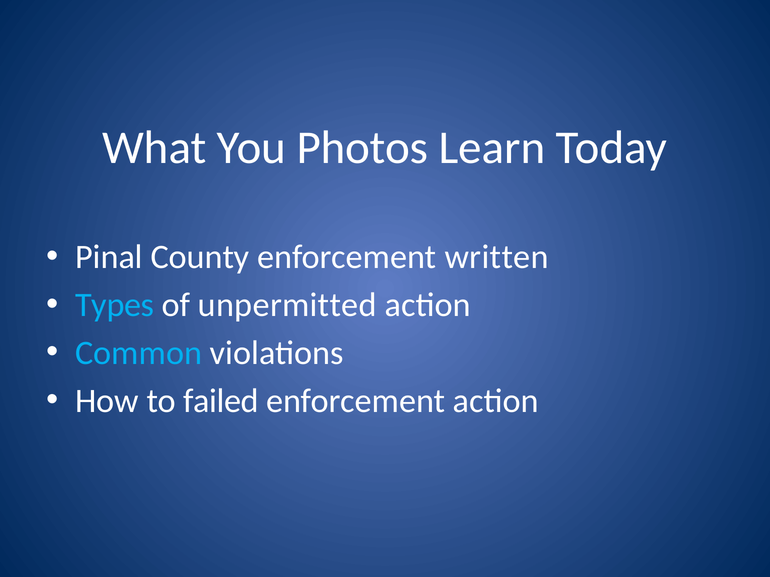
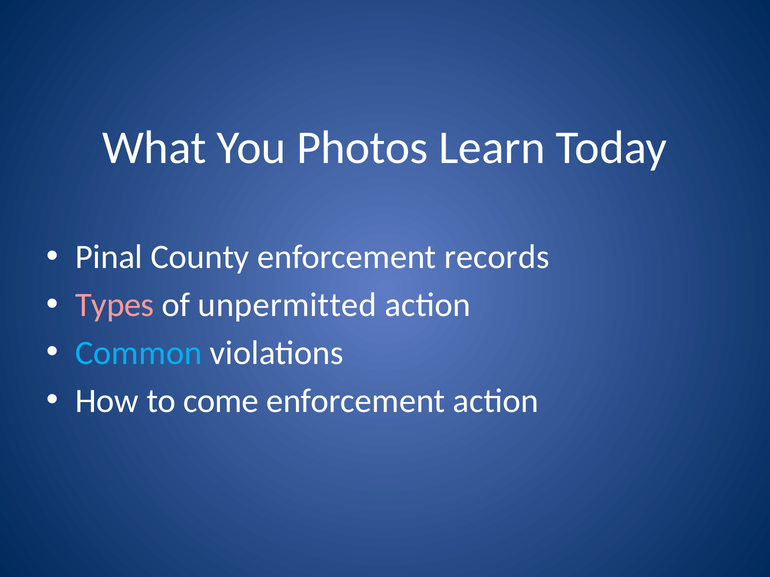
written: written -> records (497, 257)
Types colour: light blue -> pink (115, 305)
failed: failed -> come (221, 401)
